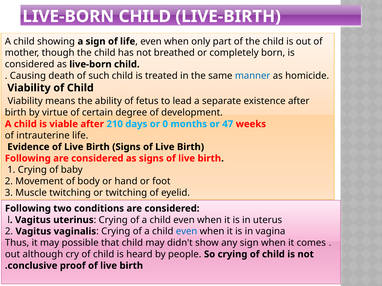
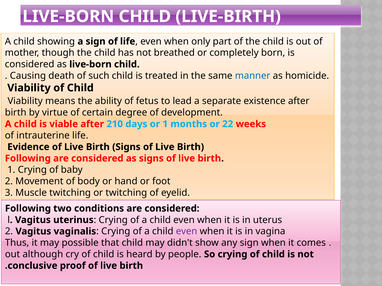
or 0: 0 -> 1 (165, 124)
47: 47 -> 22 (228, 124)
even colour: blue -> purple (187, 232)
